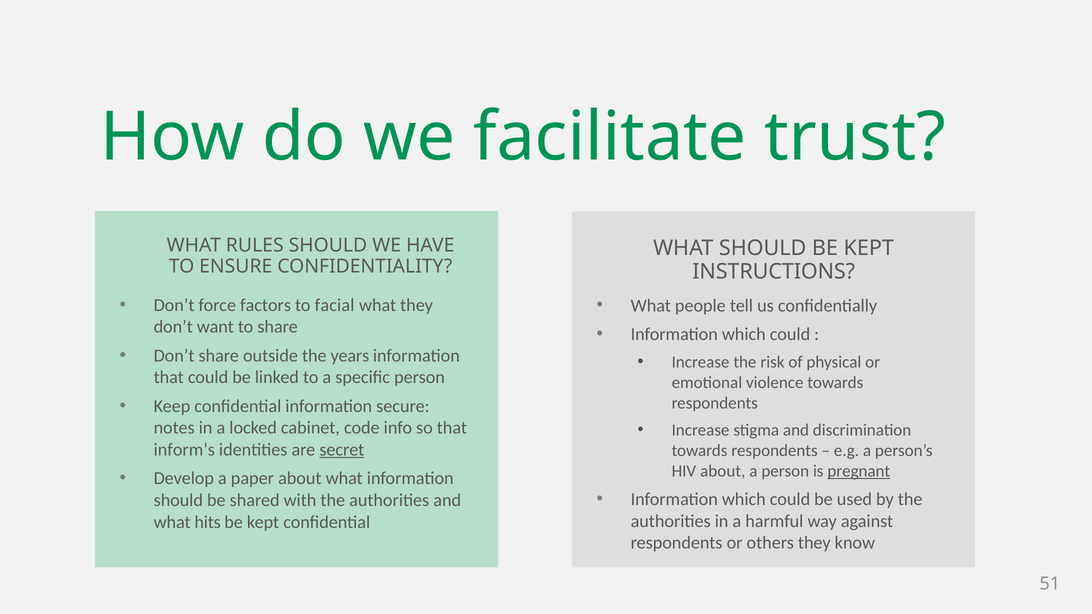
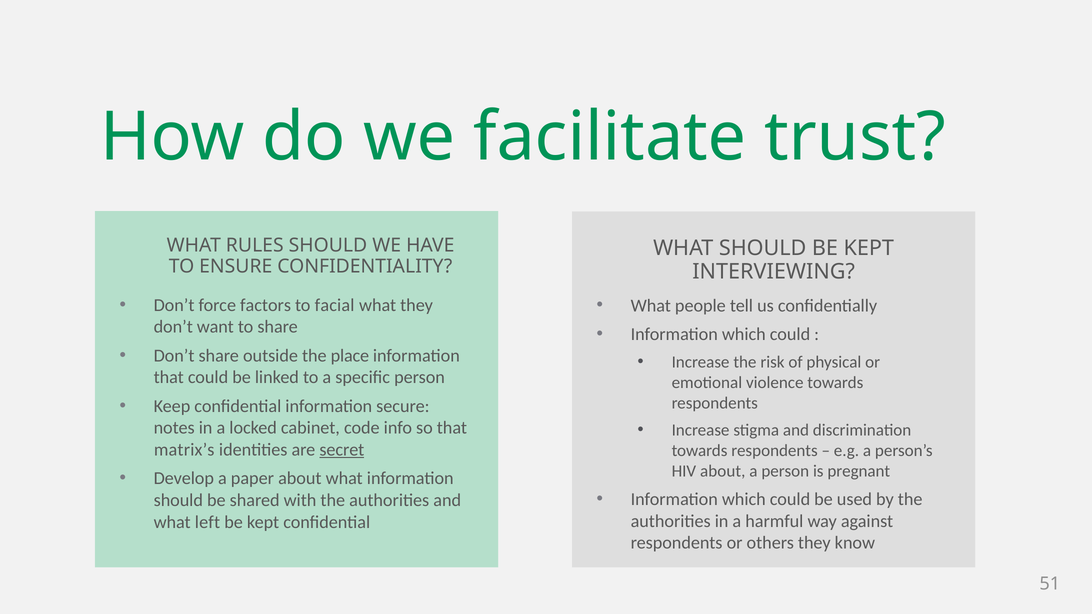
INSTRUCTIONS: INSTRUCTIONS -> INTERVIEWING (774, 272)
years: years -> place (350, 356)
inform’s: inform’s -> matrix’s (184, 450)
pregnant underline: present -> none (859, 471)
hits: hits -> left (207, 522)
